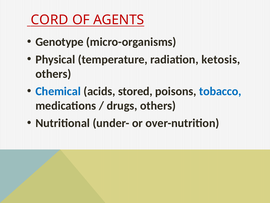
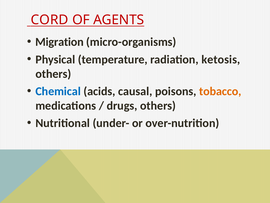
Genotype: Genotype -> Migration (59, 42)
stored: stored -> causal (135, 91)
tobacco colour: blue -> orange (220, 91)
